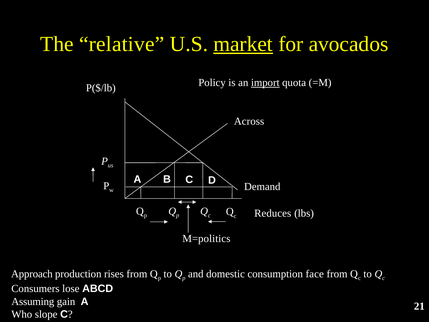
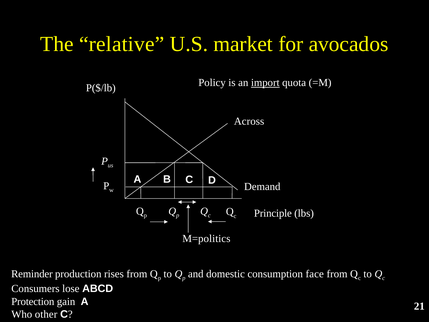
market underline: present -> none (243, 44)
Reduces: Reduces -> Principle (273, 213)
Approach: Approach -> Reminder (32, 274)
Assuming: Assuming -> Protection (33, 301)
slope: slope -> other (46, 314)
